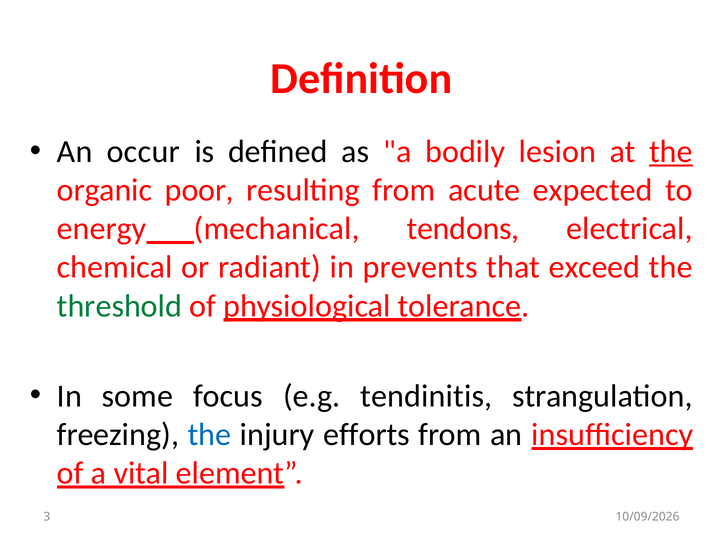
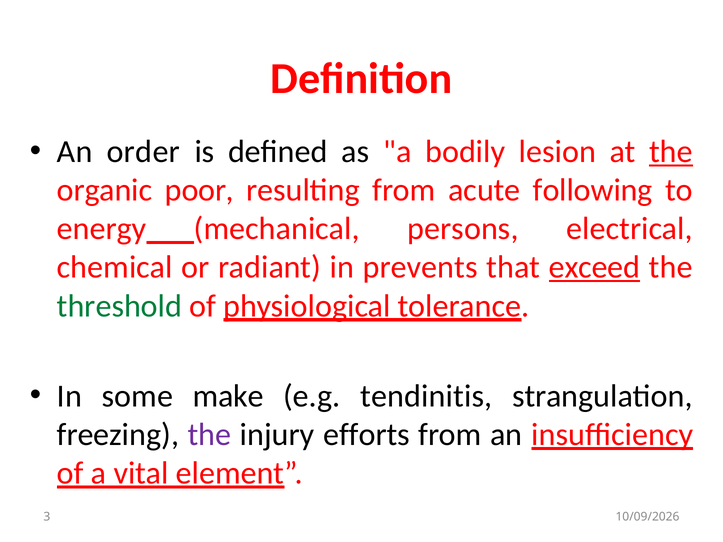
occur: occur -> order (143, 152)
expected: expected -> following (593, 190)
tendons: tendons -> persons (463, 229)
exceed underline: none -> present (594, 267)
focus: focus -> make (228, 396)
the colour: blue -> purple (209, 435)
